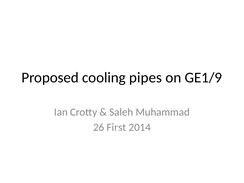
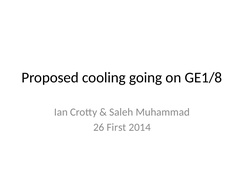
pipes: pipes -> going (146, 78)
GE1/9: GE1/9 -> GE1/8 (203, 78)
